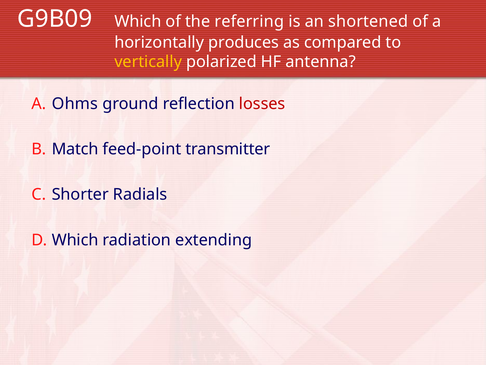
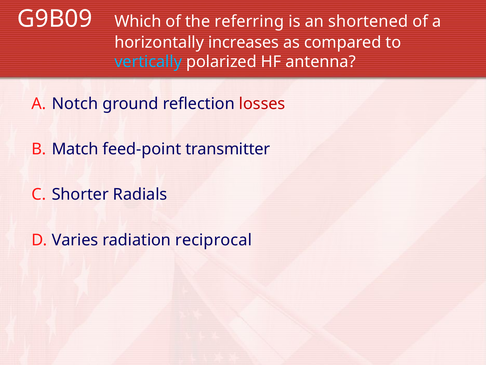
produces: produces -> increases (244, 42)
vertically colour: yellow -> light blue (148, 62)
Ohms: Ohms -> Notch (75, 104)
Which: Which -> Varies (75, 240)
extending: extending -> reciprocal (214, 240)
